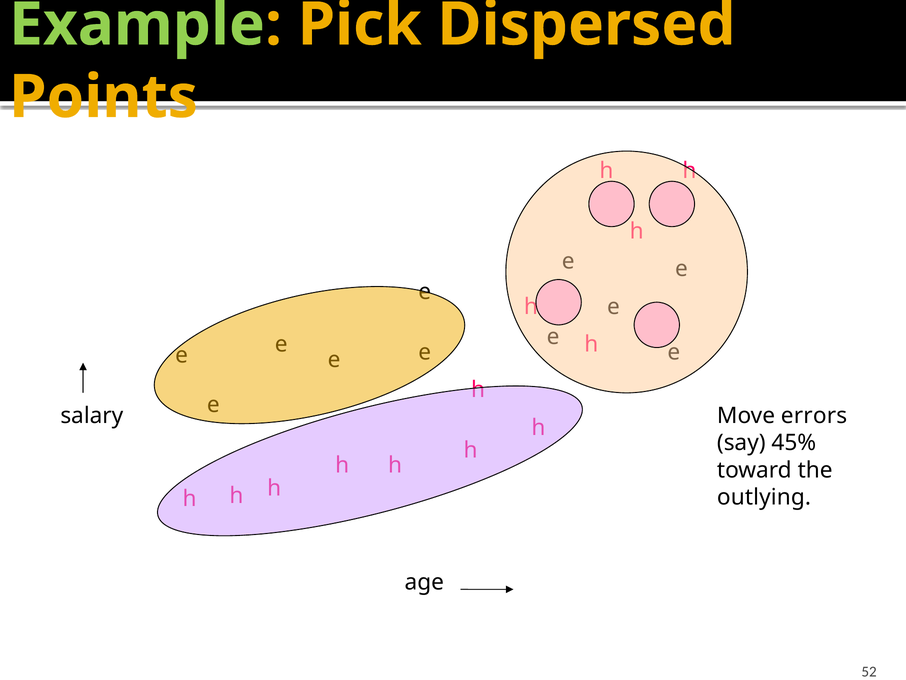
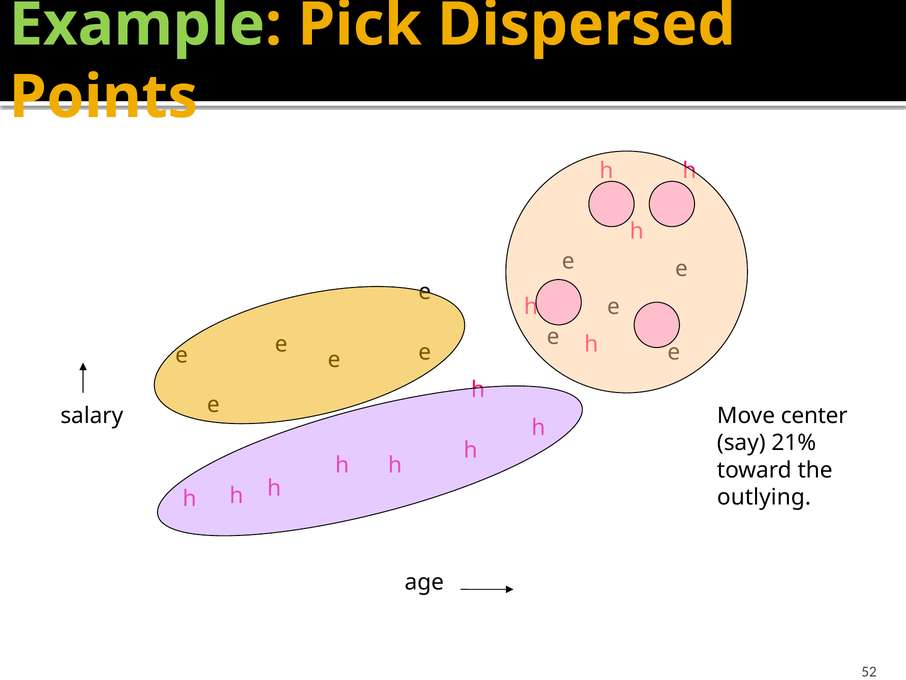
errors: errors -> center (814, 415)
45%: 45% -> 21% (794, 443)
